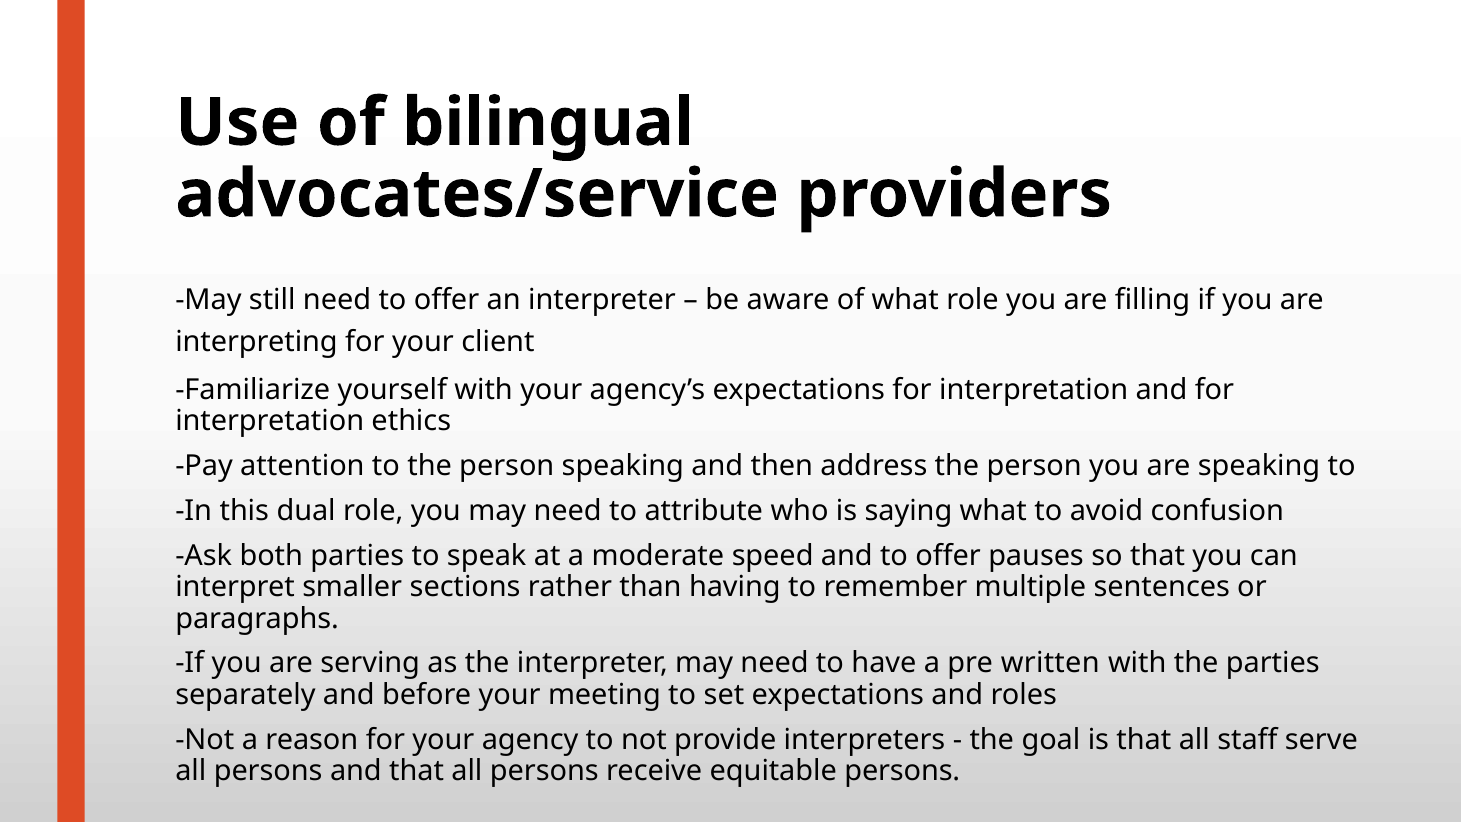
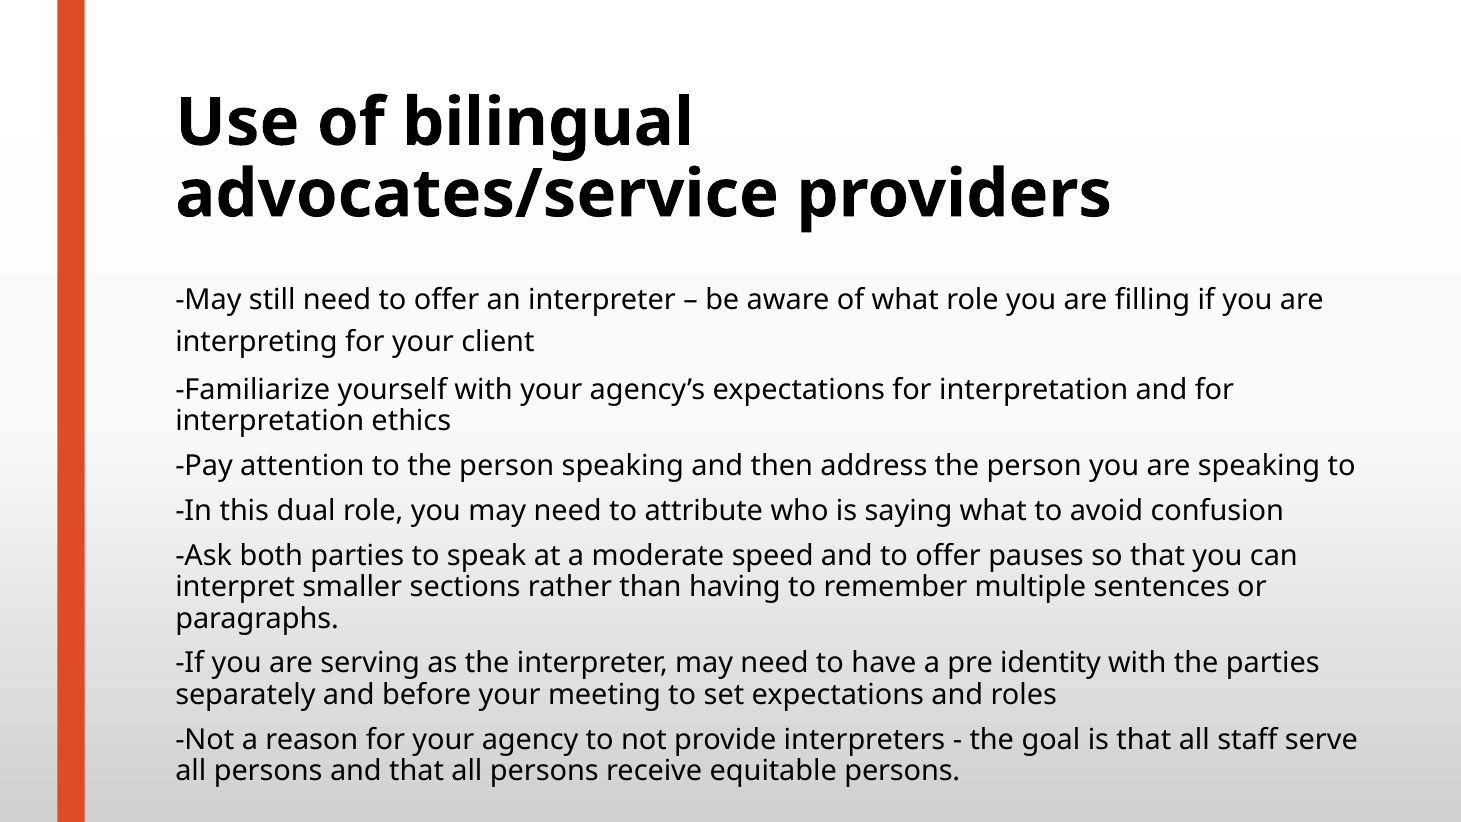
written: written -> identity (1050, 663)
